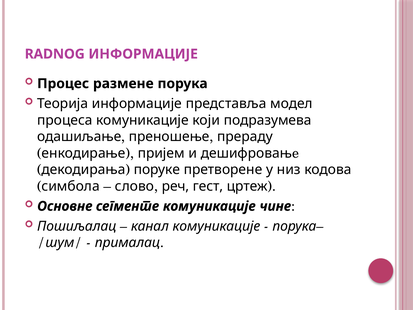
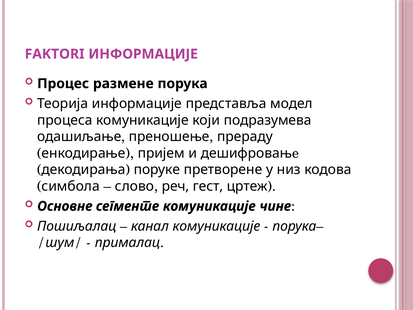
RADNOG: RADNOG -> FAKTORI (55, 54)
